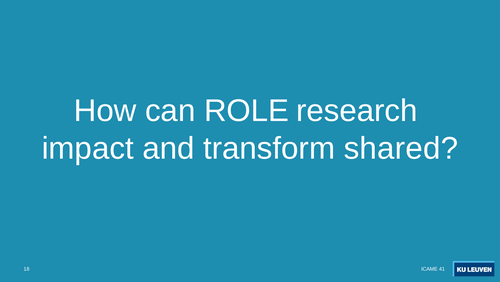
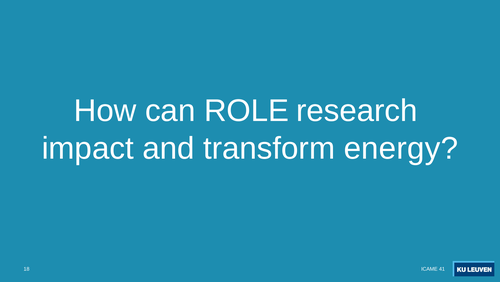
shared: shared -> energy (401, 148)
